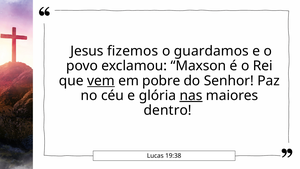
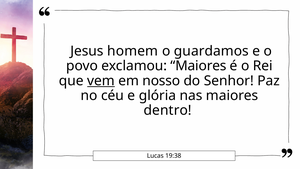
fizemos: fizemos -> homem (133, 51)
exclamou Maxson: Maxson -> Maiores (198, 66)
pobre: pobre -> nosso (161, 81)
nas underline: present -> none (191, 95)
